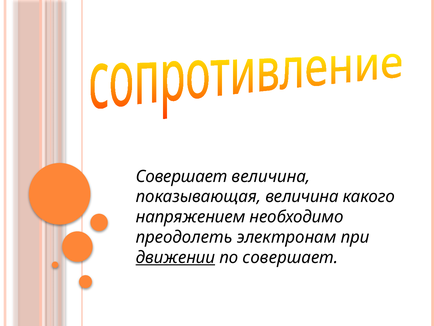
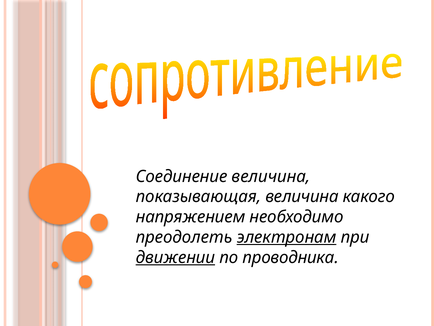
Совершает: Совершает -> Соединение (182, 176)
электронам underline: none -> present (287, 237)
по совершает: совершает -> проводника (291, 257)
